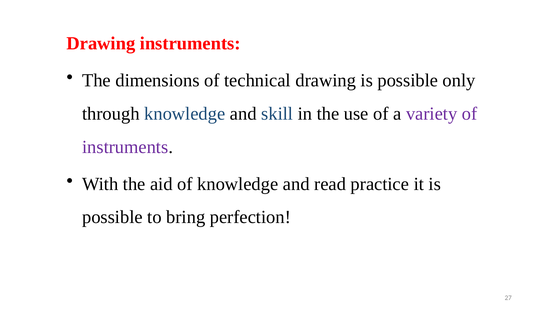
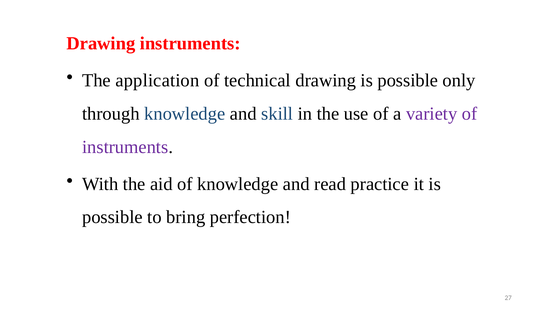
dimensions: dimensions -> application (157, 80)
